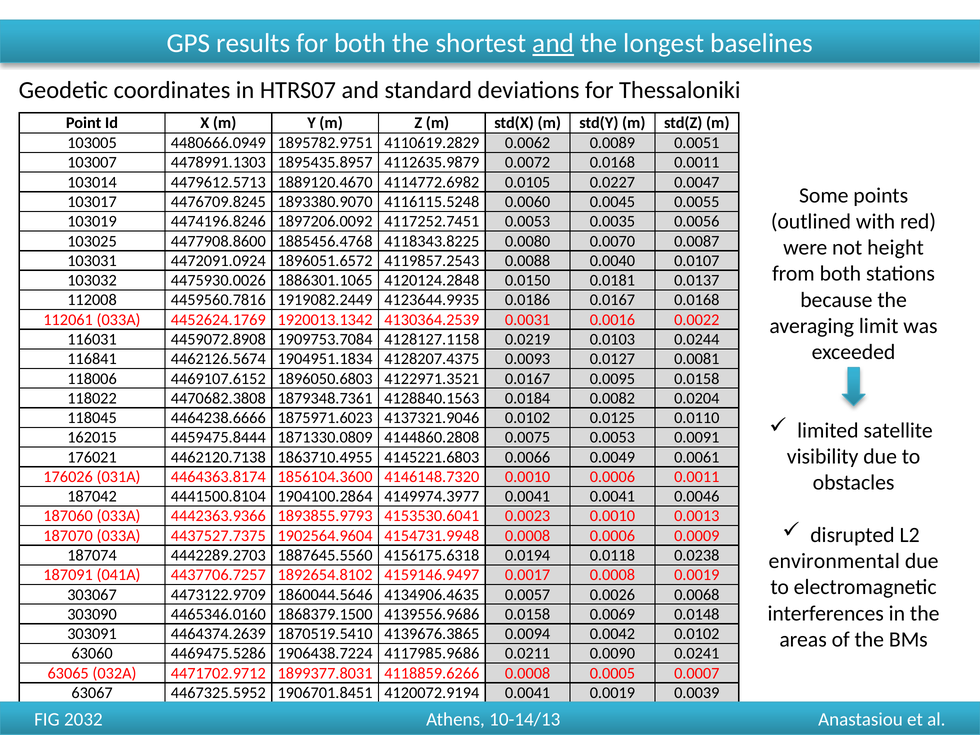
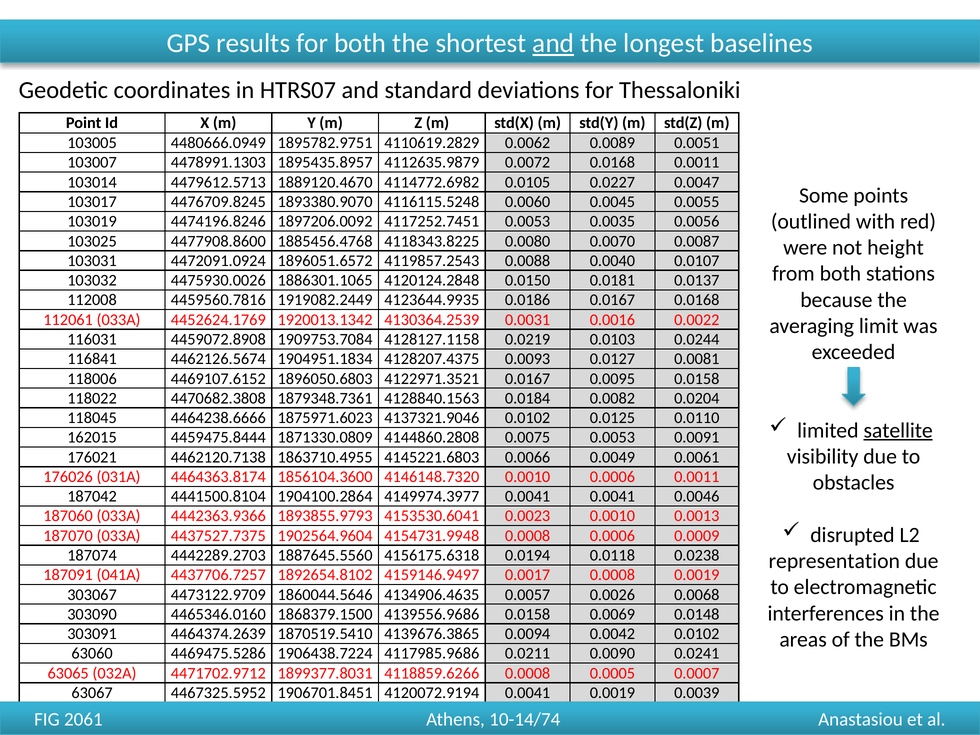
satellite underline: none -> present (898, 431)
environmental: environmental -> representation (834, 561)
2032: 2032 -> 2061 (83, 720)
10-14/13: 10-14/13 -> 10-14/74 (525, 720)
